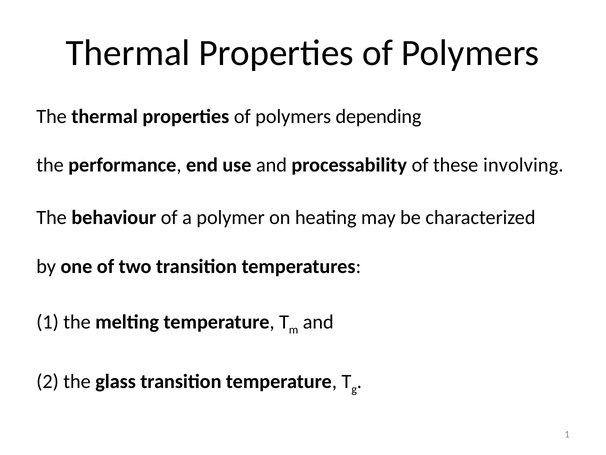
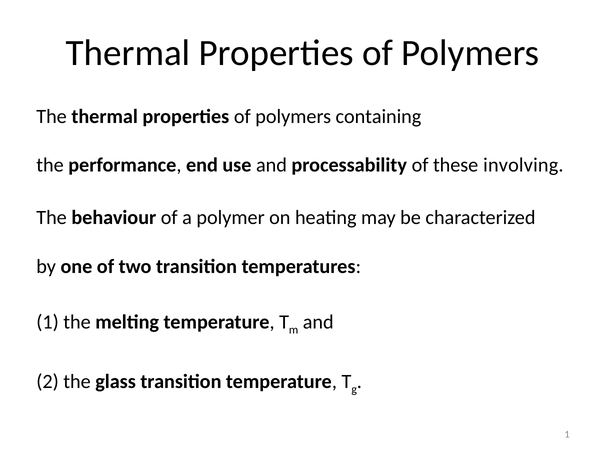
depending: depending -> containing (378, 117)
